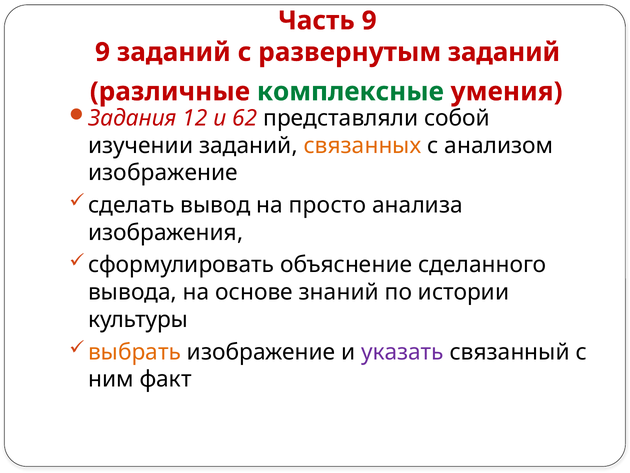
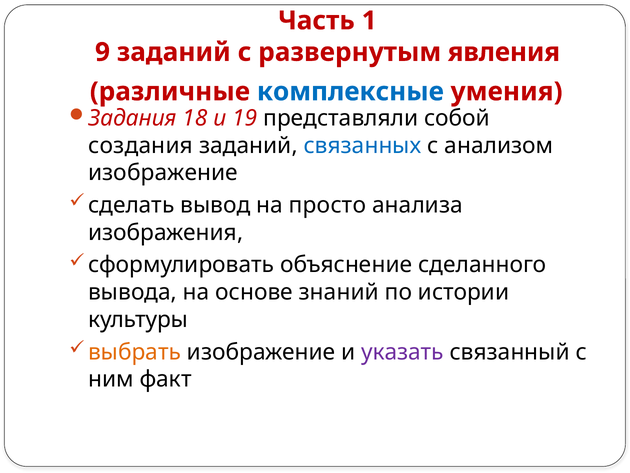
Часть 9: 9 -> 1 (369, 21)
развернутым заданий: заданий -> явления (504, 52)
комплексные colour: green -> blue (350, 92)
12: 12 -> 18 (195, 118)
62: 62 -> 19 (245, 118)
изучении: изучении -> создания (141, 145)
связанных colour: orange -> blue (362, 145)
